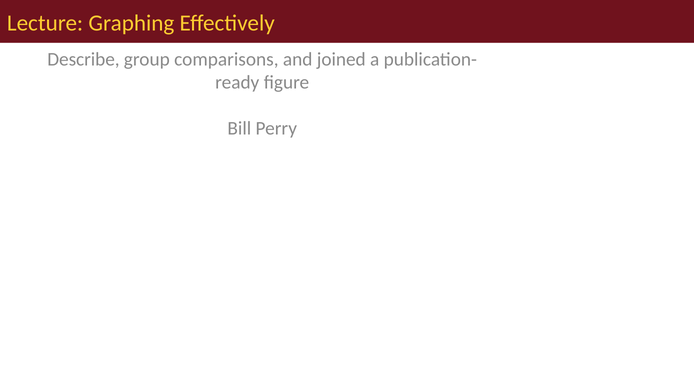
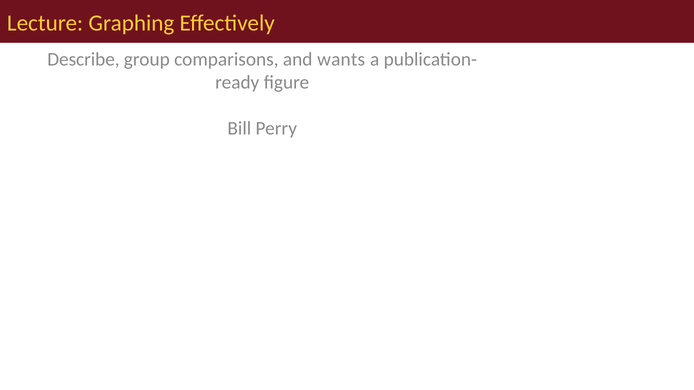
joined: joined -> wants (341, 59)
